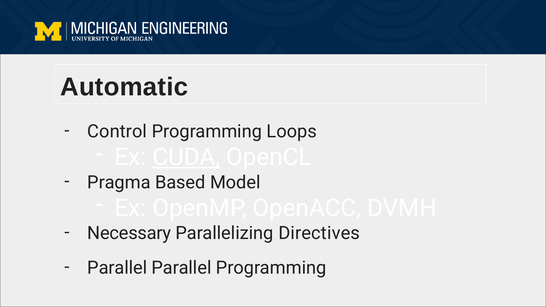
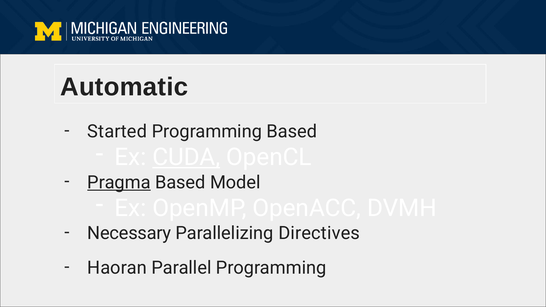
Control: Control -> Started (117, 131)
Programming Loops: Loops -> Based (292, 131)
Pragma underline: none -> present (119, 182)
Parallel: Parallel -> Haoran (117, 268)
